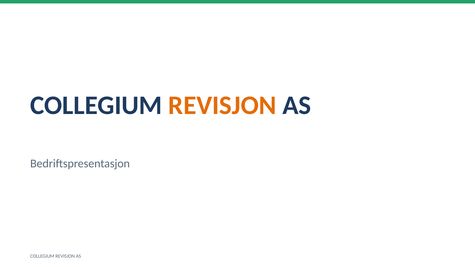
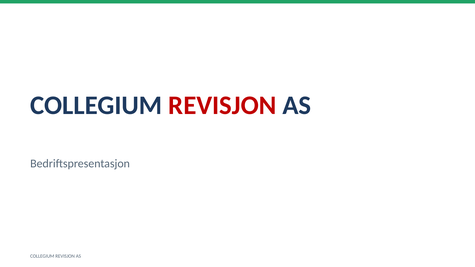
REVISJON colour: orange -> red (222, 105)
